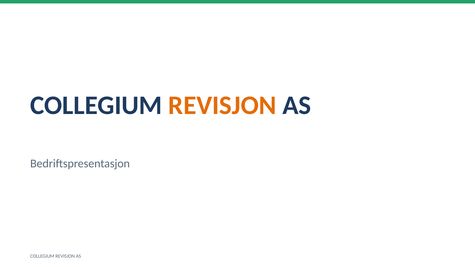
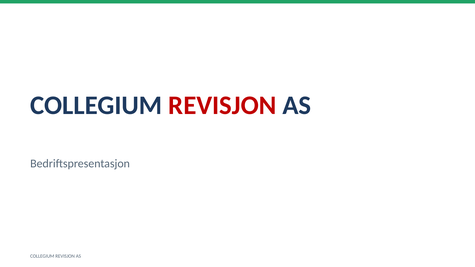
REVISJON colour: orange -> red (222, 105)
